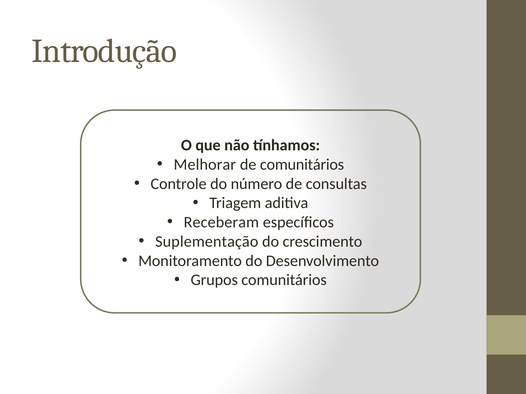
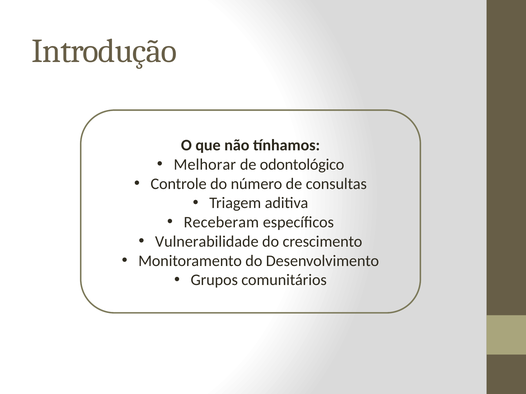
de comunitários: comunitários -> odontológico (302, 165)
Suplementação: Suplementação -> Vulnerabilidade (207, 242)
